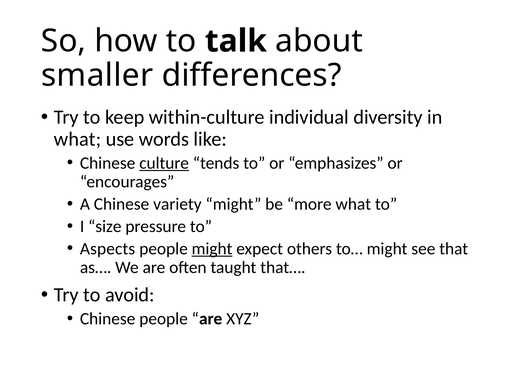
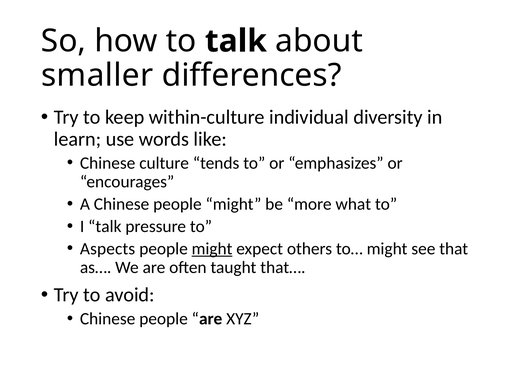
what: what -> learn (78, 139)
culture underline: present -> none (164, 163)
A Chinese variety: variety -> people (177, 204)
I size: size -> talk (105, 226)
